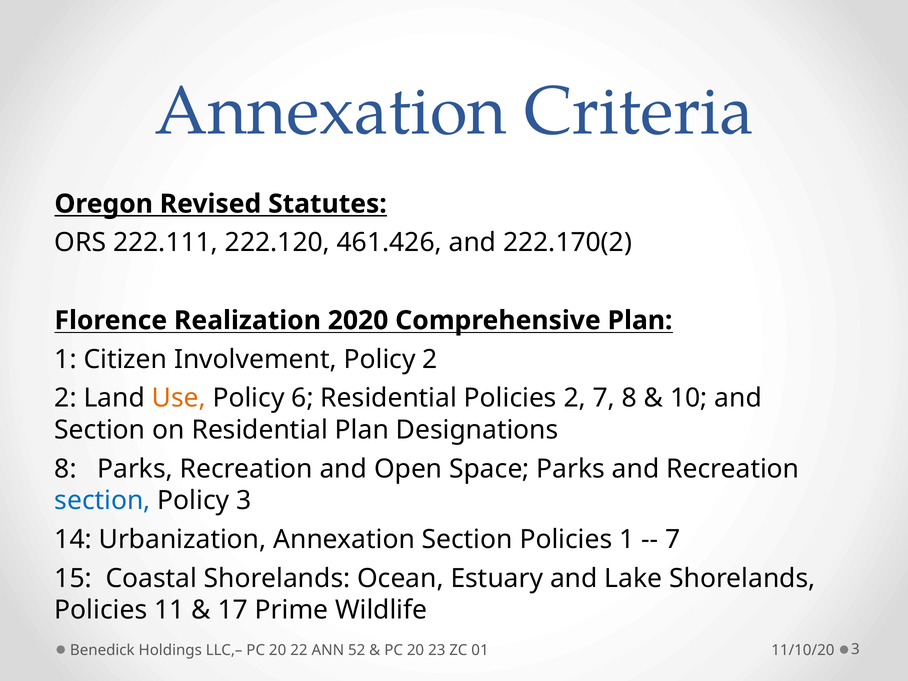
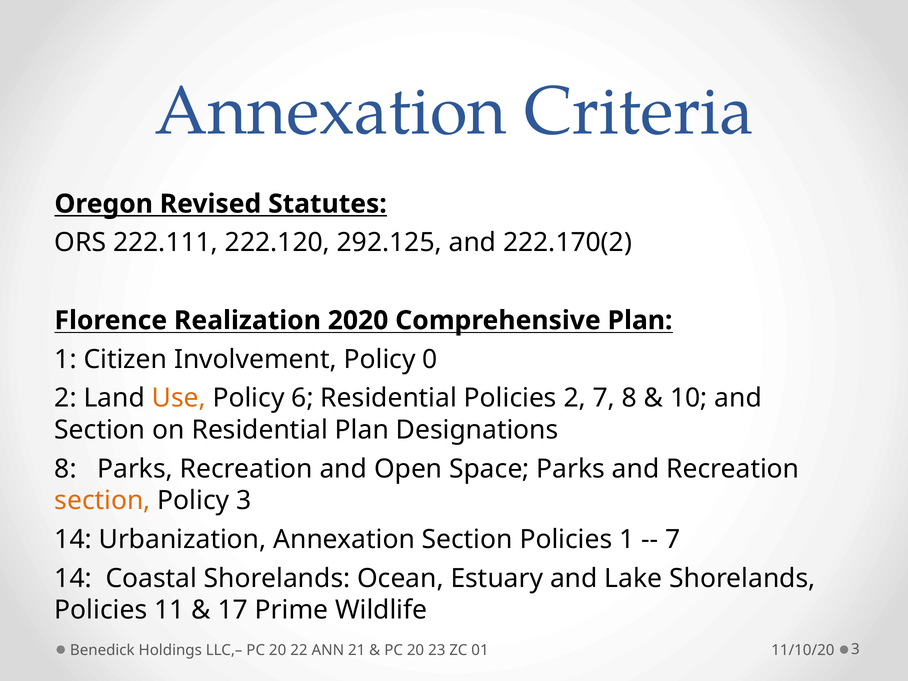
461.426: 461.426 -> 292.125 (389, 243)
Policy 2: 2 -> 0 (430, 359)
section colour: blue -> orange (103, 501)
15: 15 -> 14 (73, 578)
52: 52 -> 21 (357, 650)
